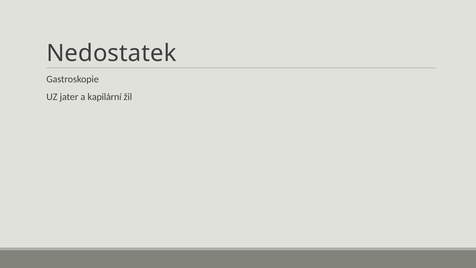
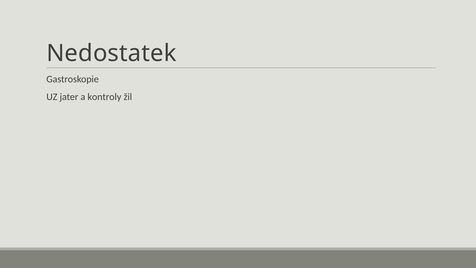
kapilární: kapilární -> kontroly (104, 97)
